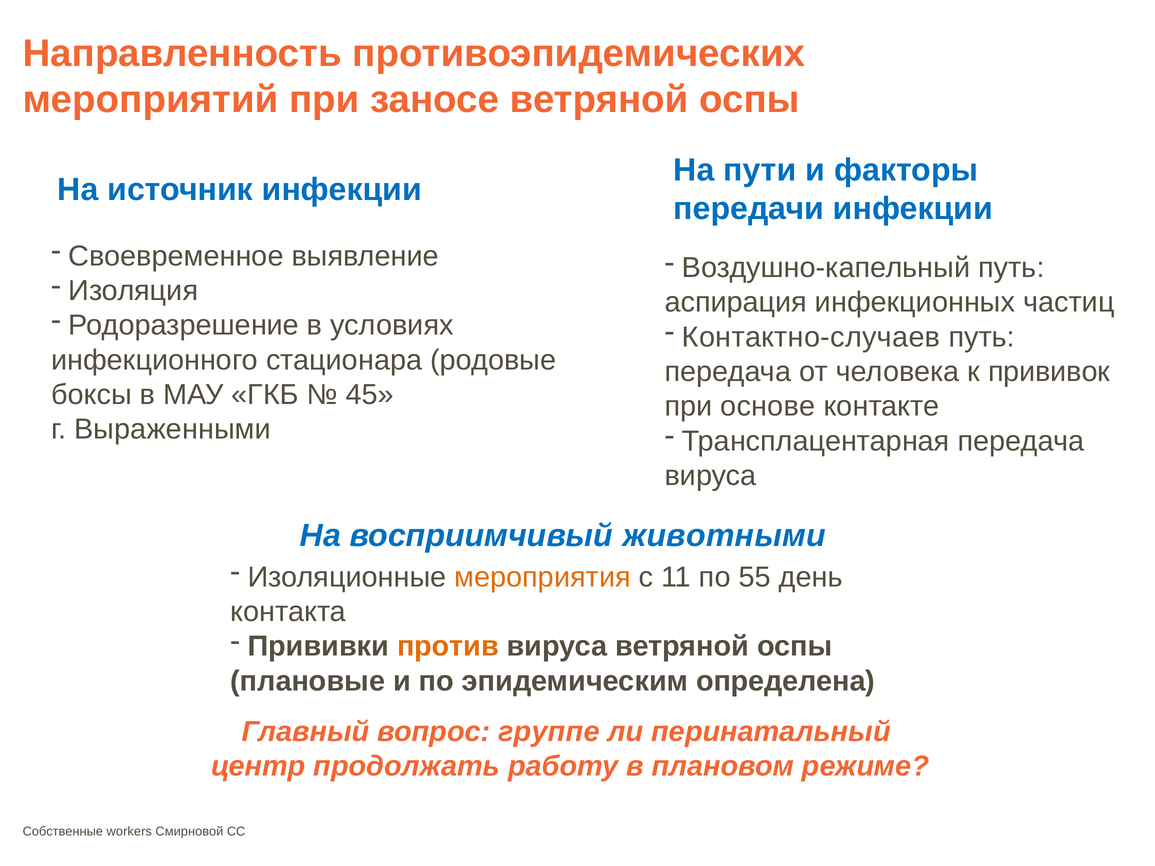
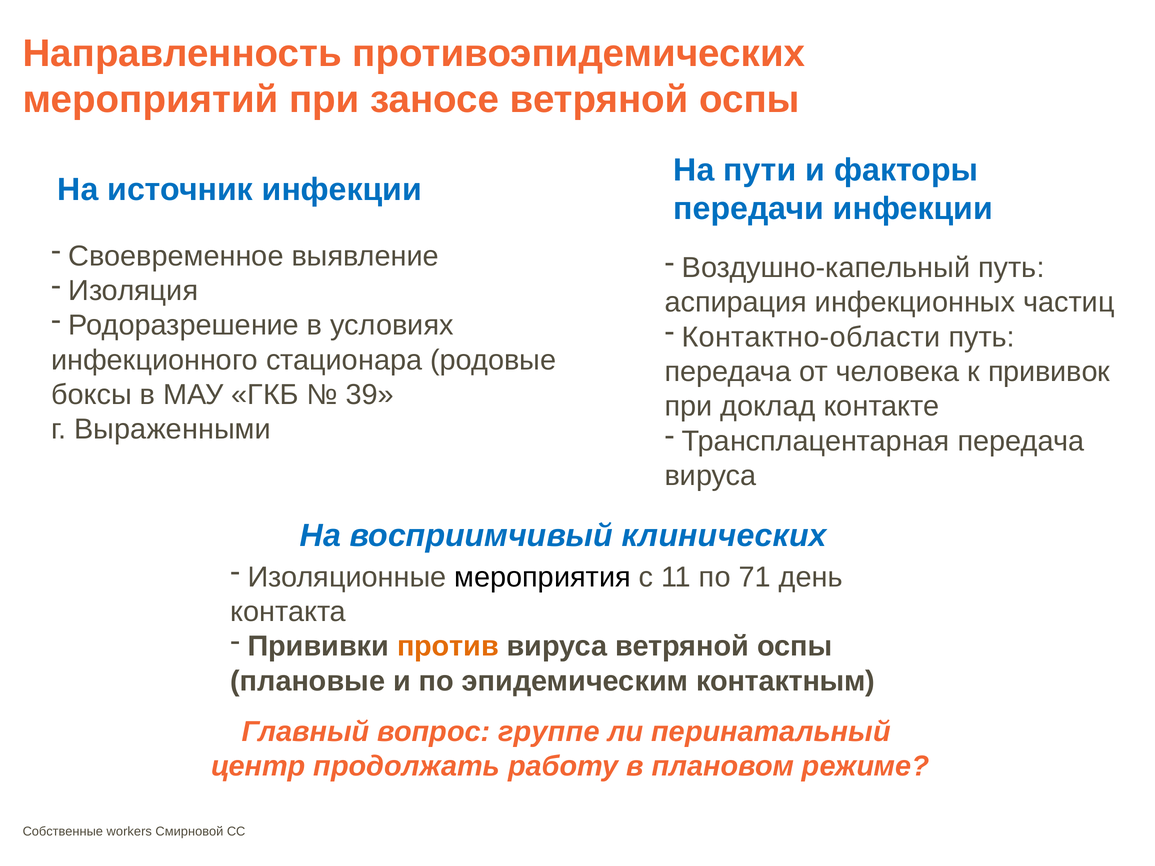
Контактно-случаев: Контактно-случаев -> Контактно-области (811, 337)
45: 45 -> 39 (370, 395)
основе: основе -> доклад (768, 406)
животными: животными -> клинических (724, 536)
мероприятия colour: orange -> black (543, 577)
55: 55 -> 71 (755, 577)
определена: определена -> контактным (786, 681)
